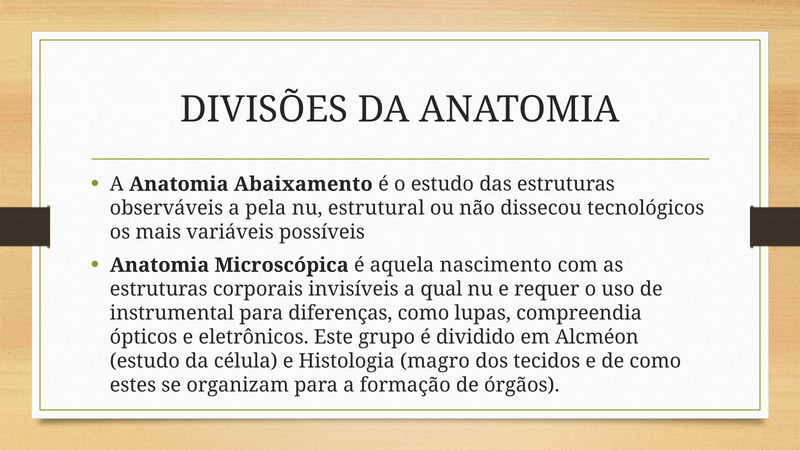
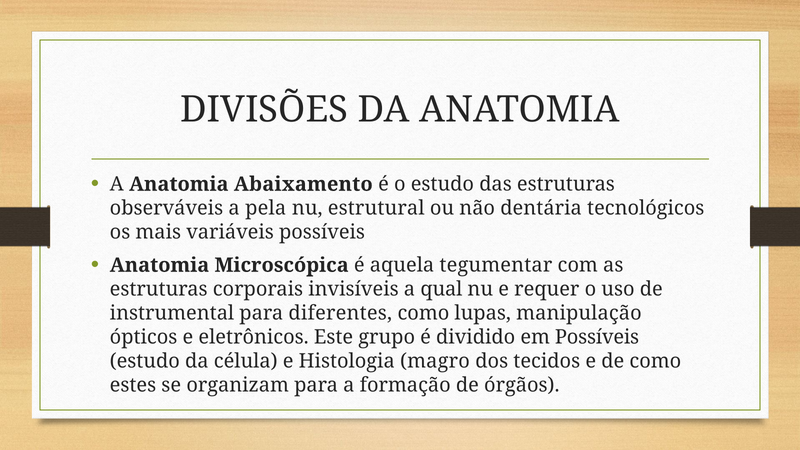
dissecou: dissecou -> dentária (541, 208)
nascimento: nascimento -> tegumentar (496, 265)
diferenças: diferenças -> diferentes (340, 313)
compreendia: compreendia -> manipulação (579, 313)
em Alcméon: Alcméon -> Possíveis (597, 337)
